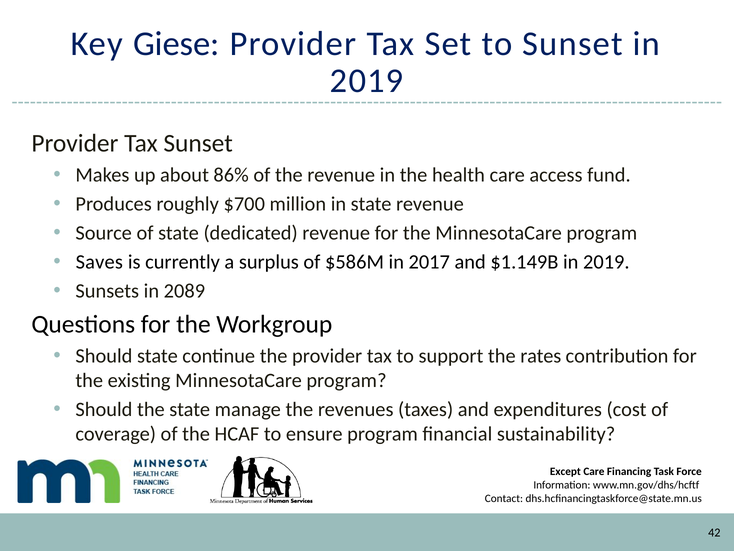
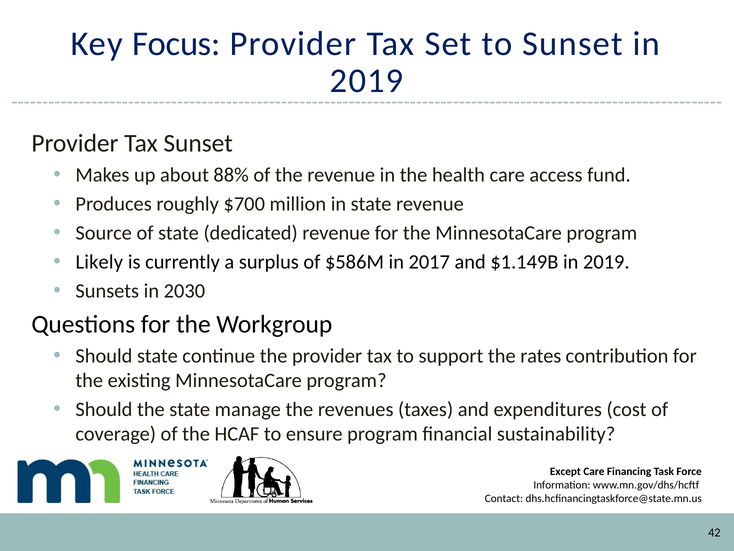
Giese: Giese -> Focus (176, 44)
86%: 86% -> 88% (231, 175)
Saves: Saves -> Likely (99, 262)
2089: 2089 -> 2030 (184, 291)
